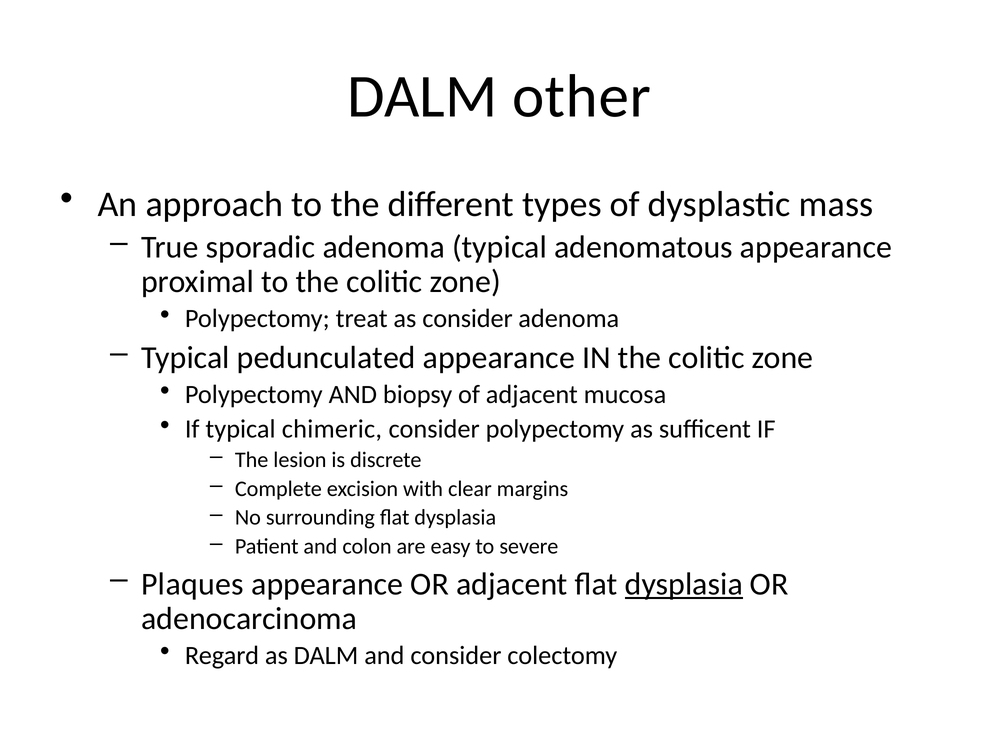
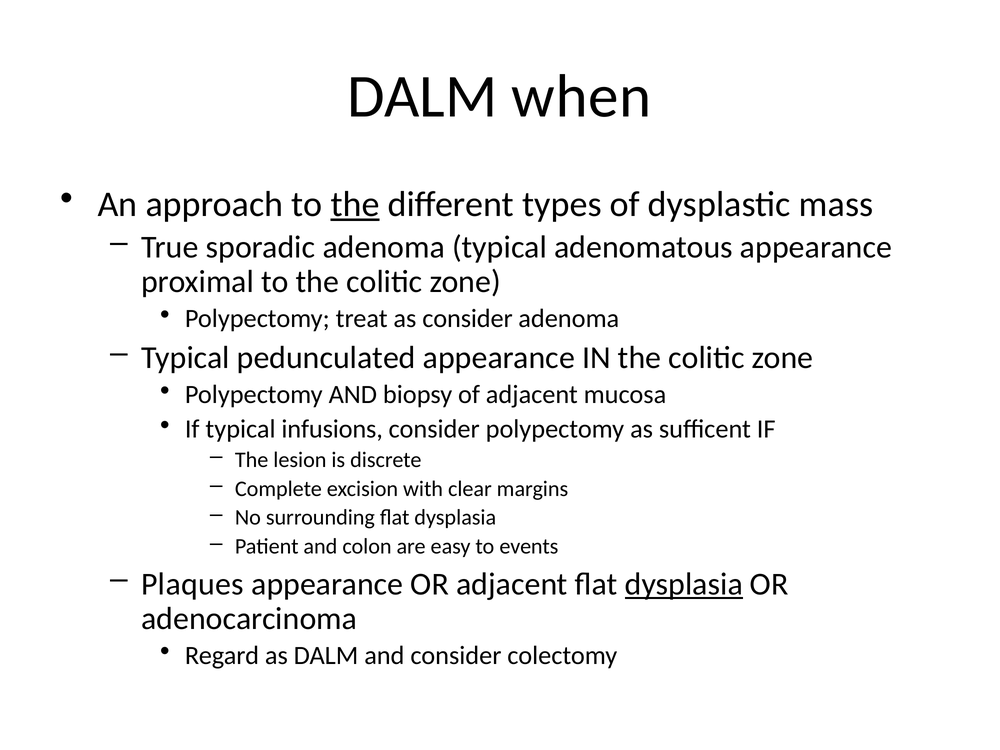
other: other -> when (581, 97)
the underline: none -> present (355, 204)
chimeric: chimeric -> infusions (332, 429)
severe: severe -> events (529, 547)
